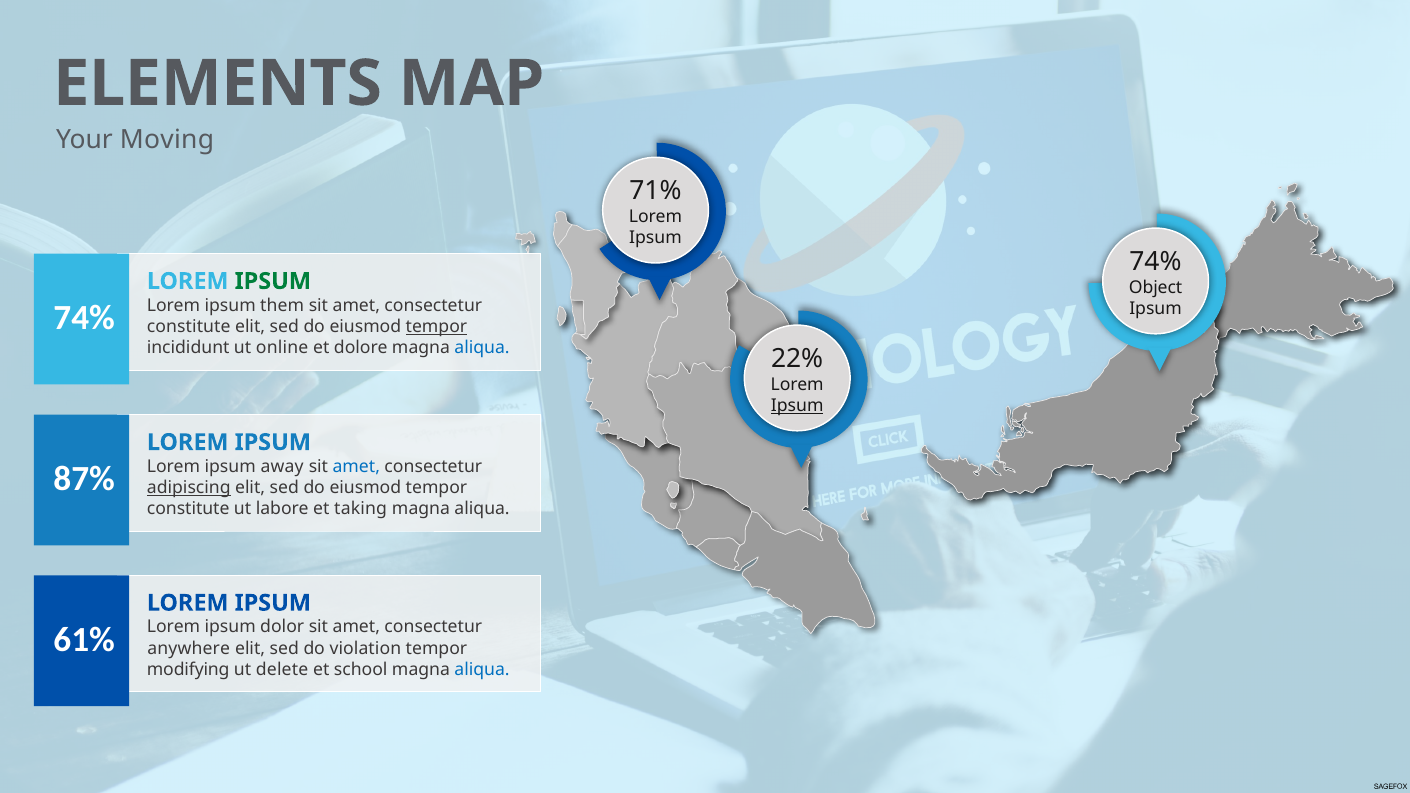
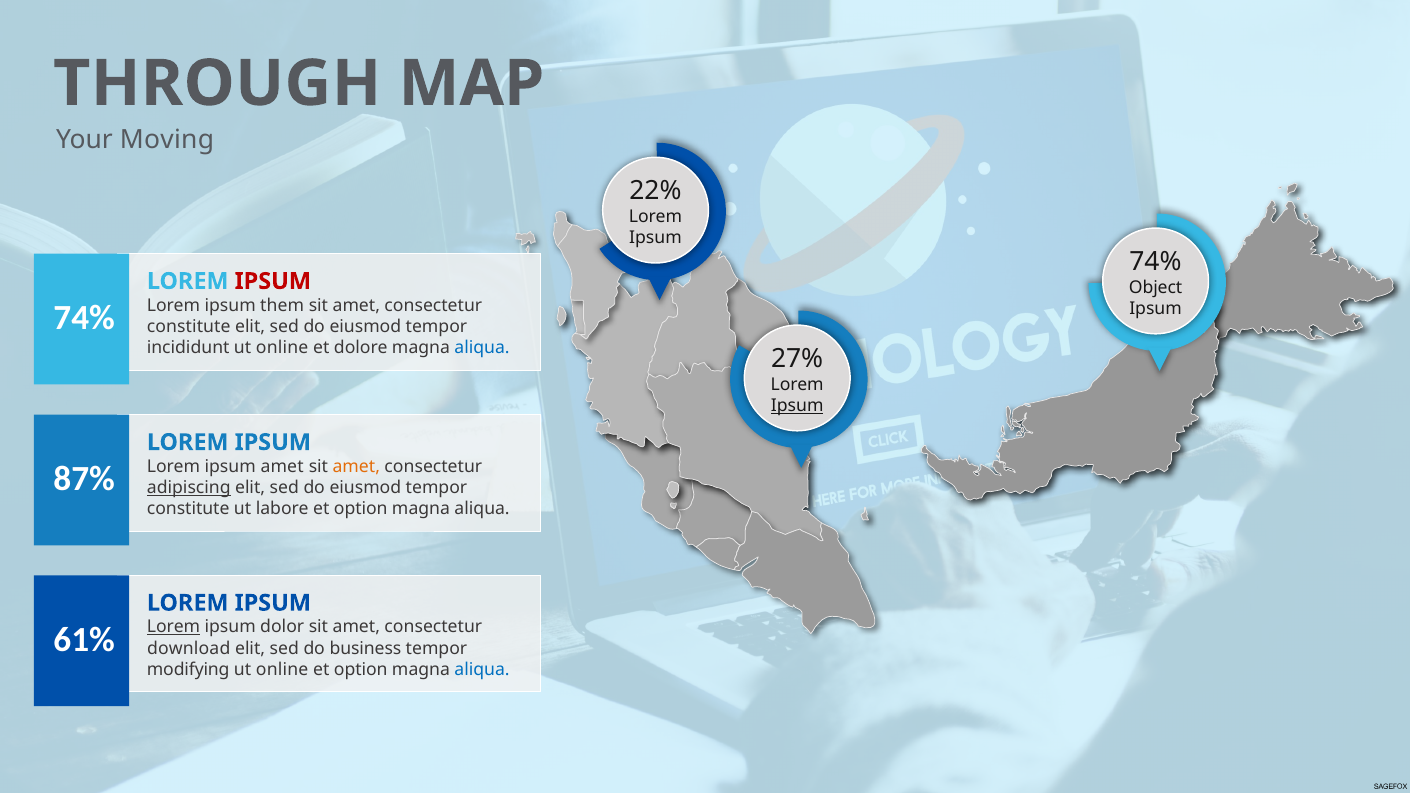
ELEMENTS: ELEMENTS -> THROUGH (217, 84)
71%: 71% -> 22% (655, 191)
IPSUM colour: green -> red (273, 281)
tempor underline: present -> none (436, 327)
22%: 22% -> 27% (797, 359)
ipsum away: away -> amet (282, 467)
amet colour: blue -> orange (356, 467)
labore et taking: taking -> option (361, 509)
Lorem underline: none -> present (174, 627)
anywhere: anywhere -> download (189, 648)
violation: violation -> business (365, 648)
delete: delete -> online (282, 670)
school: school -> option (361, 670)
